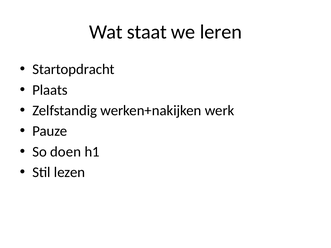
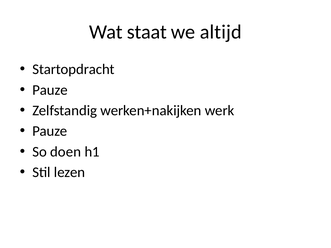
leren: leren -> altijd (221, 32)
Plaats: Plaats -> Pauze (50, 90)
